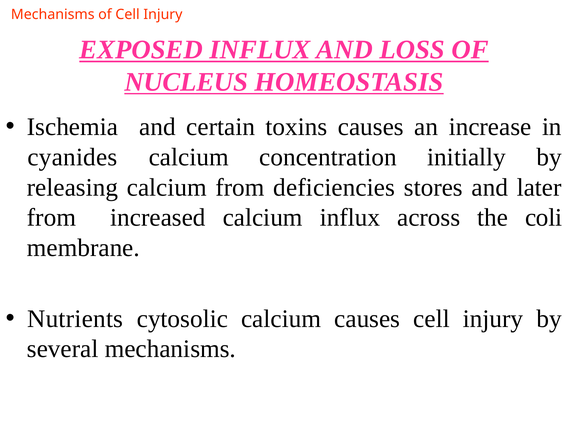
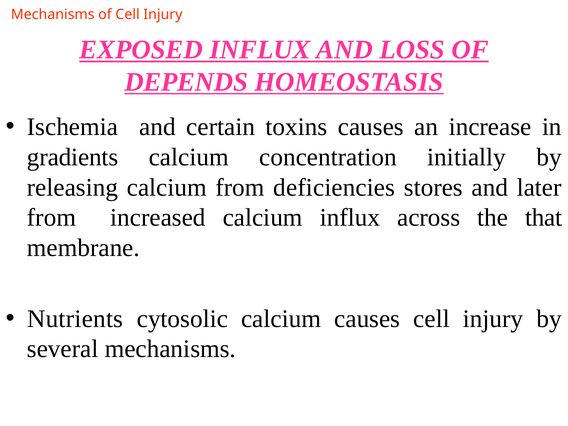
NUCLEUS: NUCLEUS -> DEPENDS (186, 82)
cyanides: cyanides -> gradients (73, 157)
coli: coli -> that (544, 218)
